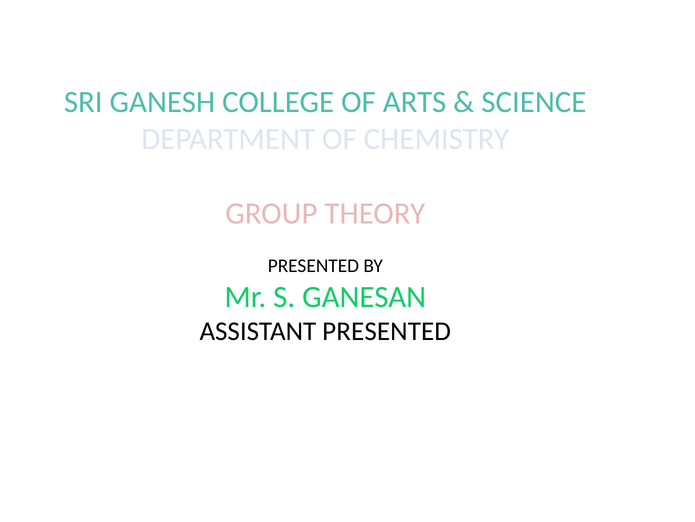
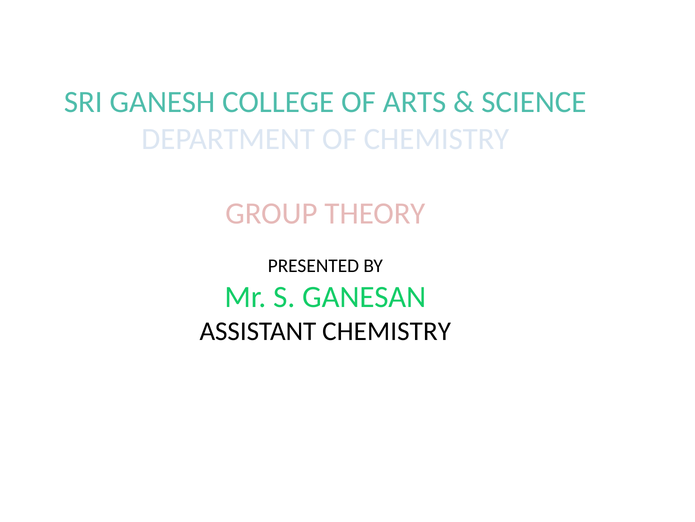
ASSISTANT PRESENTED: PRESENTED -> CHEMISTRY (387, 331)
